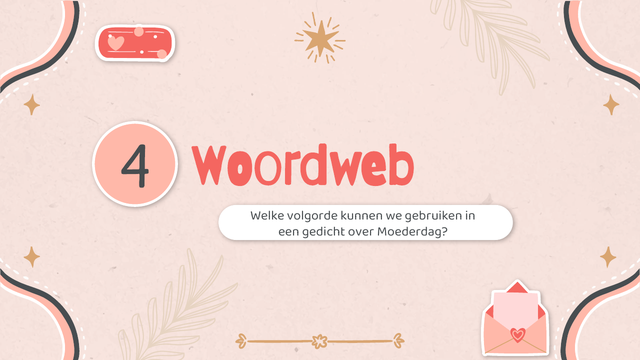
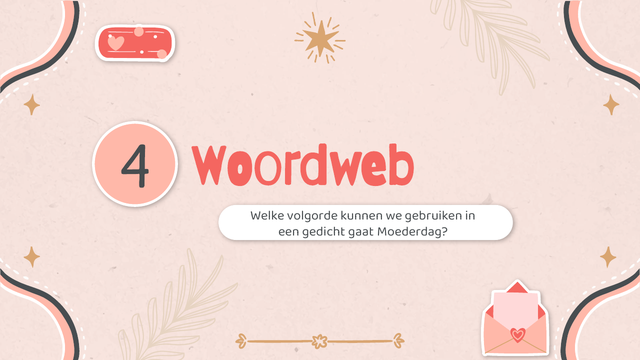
over: over -> gaat (361, 231)
